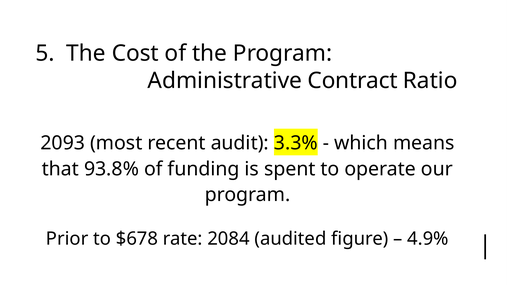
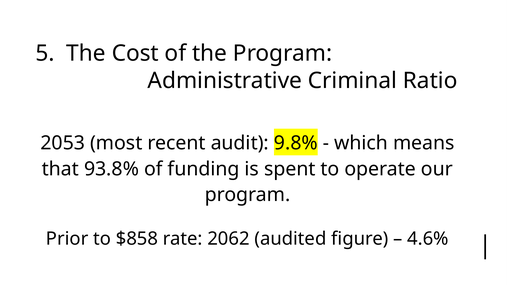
Contract: Contract -> Criminal (352, 81)
2093: 2093 -> 2053 (63, 143)
3.3%: 3.3% -> 9.8% (296, 143)
$678: $678 -> $858 (137, 239)
2084: 2084 -> 2062 (229, 239)
4.9%: 4.9% -> 4.6% (428, 239)
